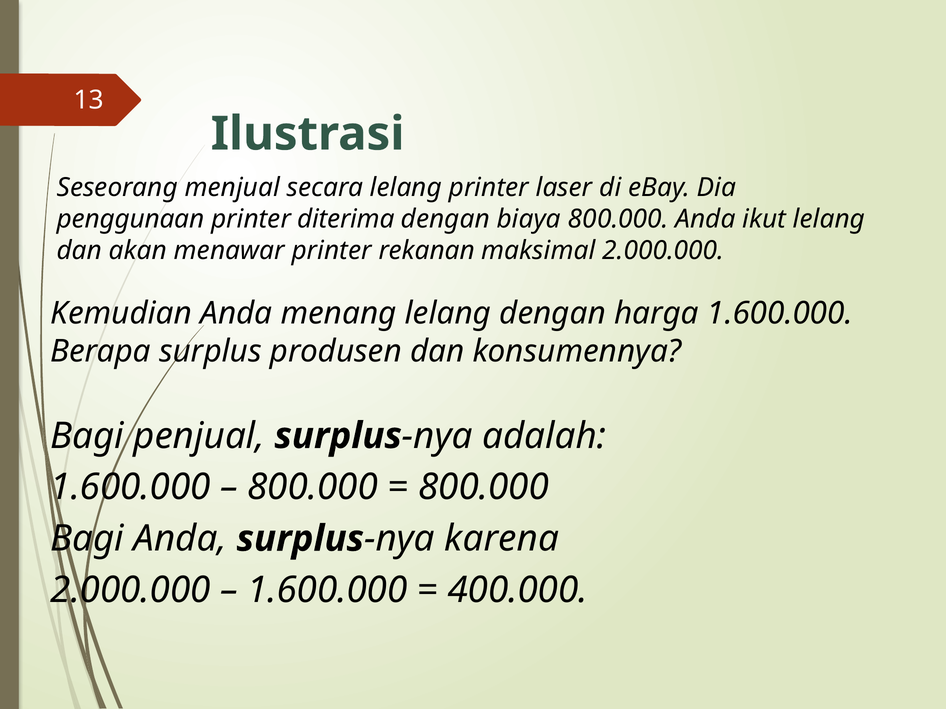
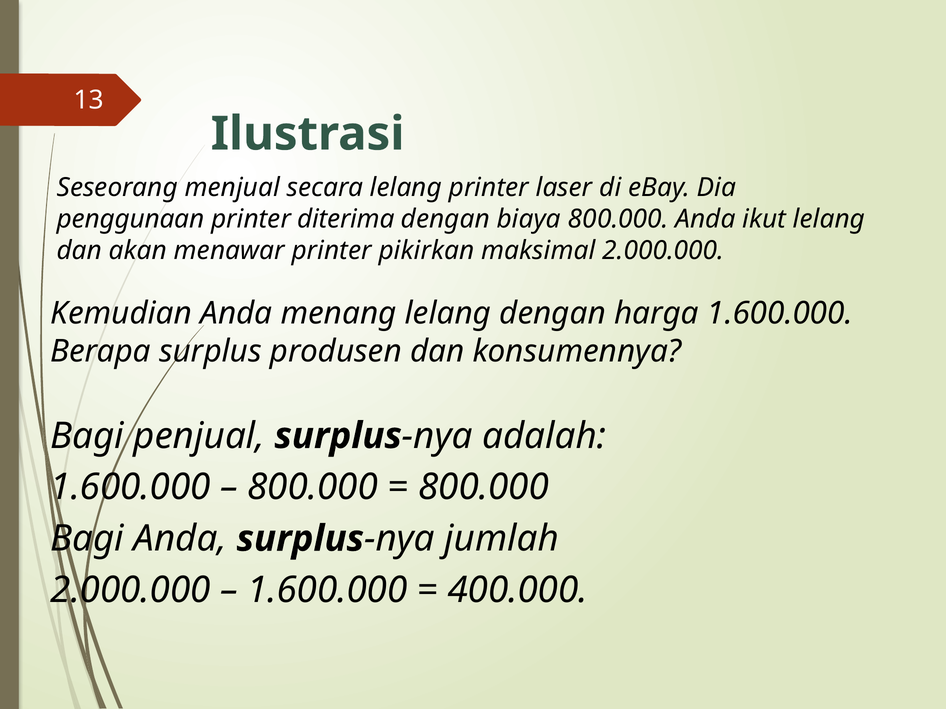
rekanan: rekanan -> pikirkan (427, 251)
karena: karena -> jumlah (502, 539)
